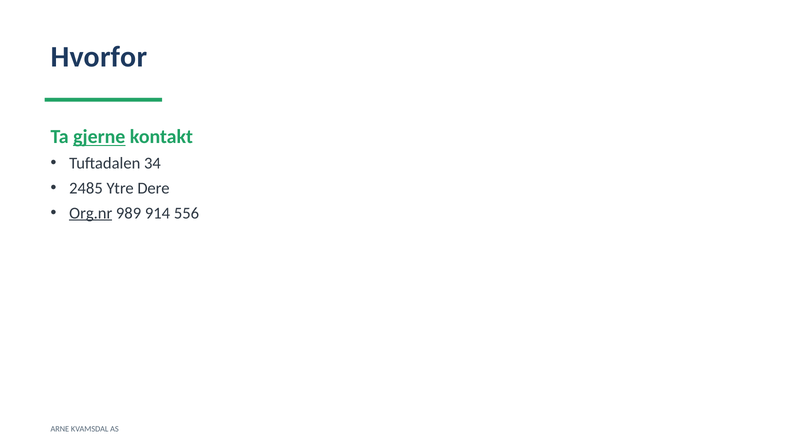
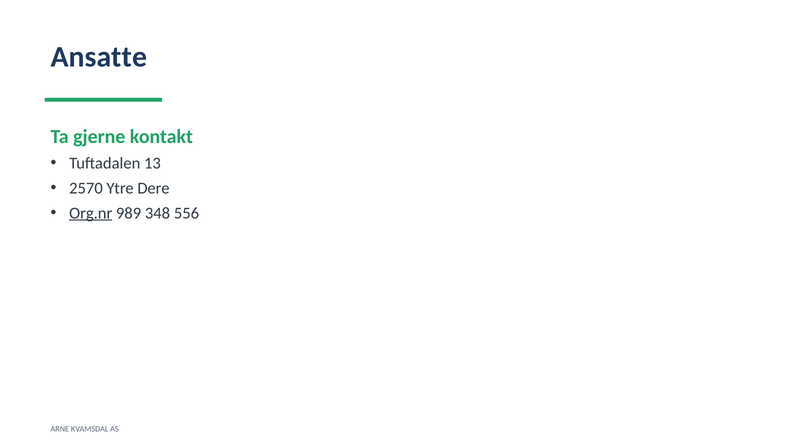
Hvorfor: Hvorfor -> Ansatte (99, 57)
gjerne underline: present -> none (99, 137)
34: 34 -> 13 (153, 163)
2485: 2485 -> 2570 (86, 188)
914: 914 -> 348 (157, 213)
